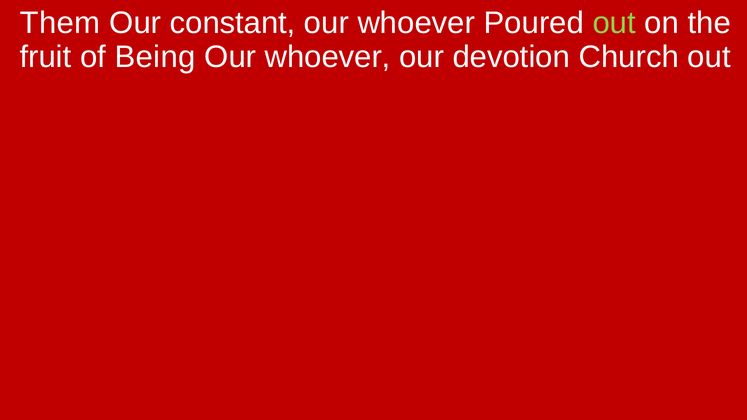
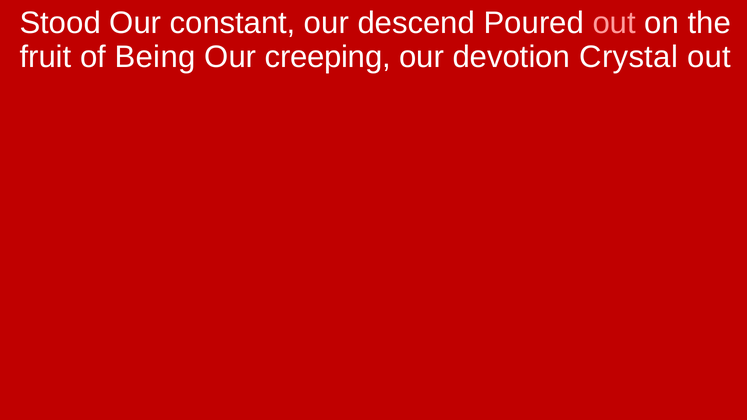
Them: Them -> Stood (60, 23)
whoever: whoever -> descend (416, 23)
out colour: light green -> pink (614, 23)
whoever: whoever -> creeping (328, 57)
Church: Church -> Crystal (629, 57)
